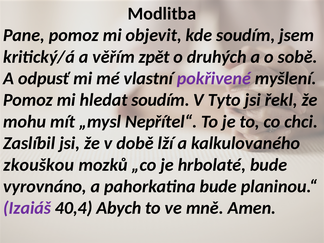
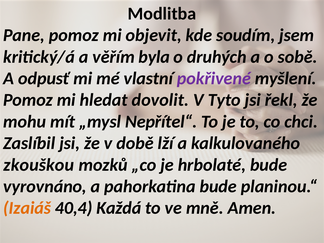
zpět: zpět -> byla (154, 57)
hledat soudím: soudím -> dovolit (160, 100)
Izaiáš colour: purple -> orange (27, 208)
Abych: Abych -> Každá (119, 208)
